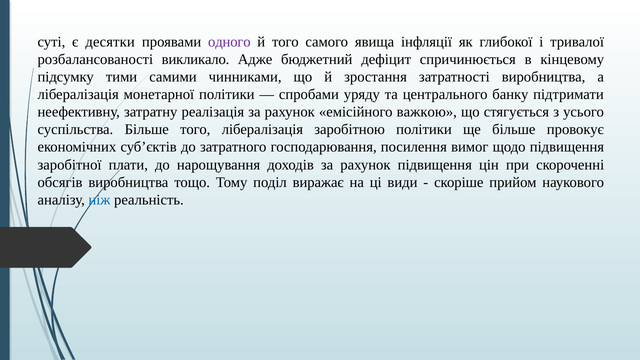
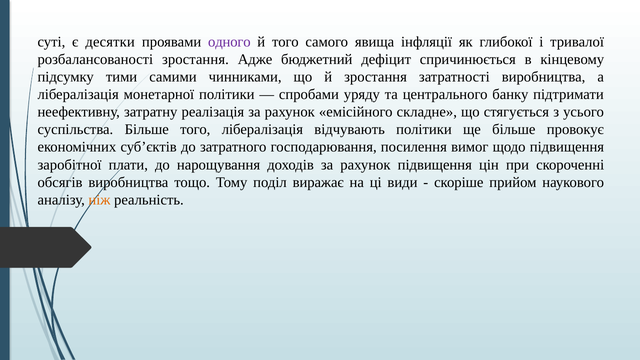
розбалансованості викликало: викликало -> зростання (195, 59)
важкою: важкою -> складне (427, 112)
заробітною: заробітною -> відчувають (350, 130)
ніж colour: blue -> orange (99, 200)
